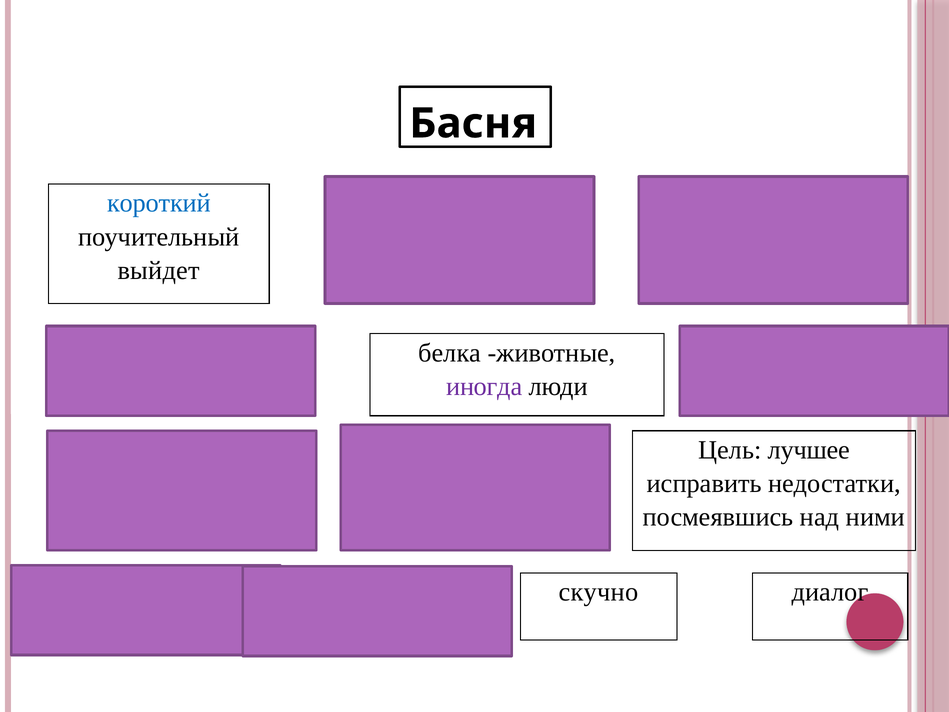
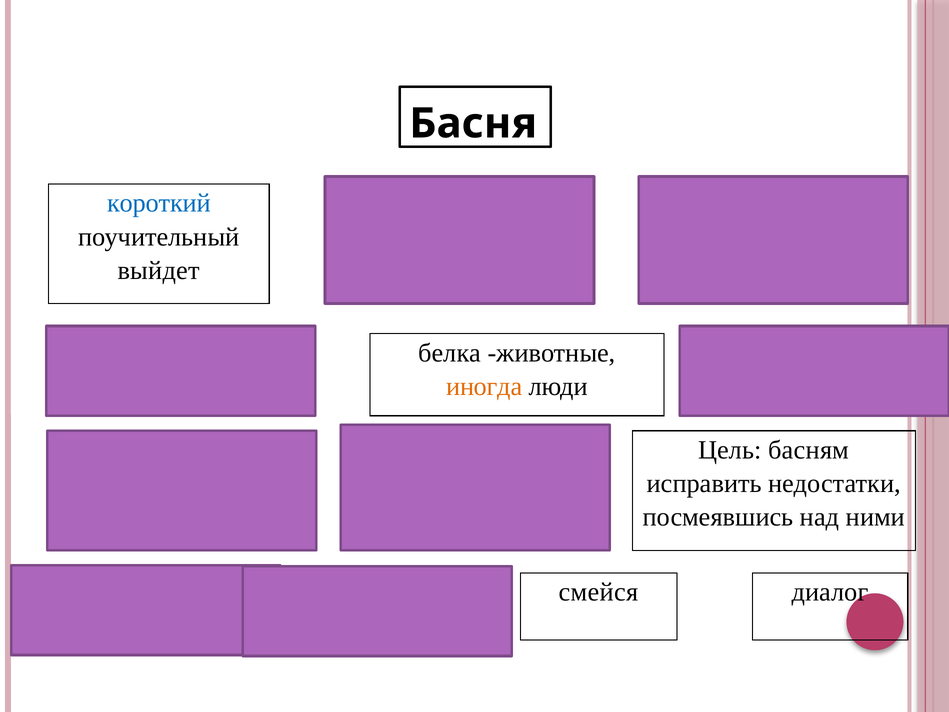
иногда colour: purple -> orange (484, 386)
лучшее: лучшее -> басням (809, 450)
скучно: скучно -> смейся (599, 592)
